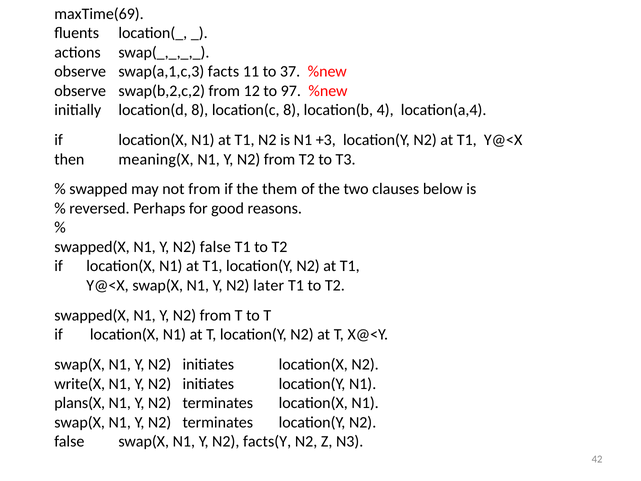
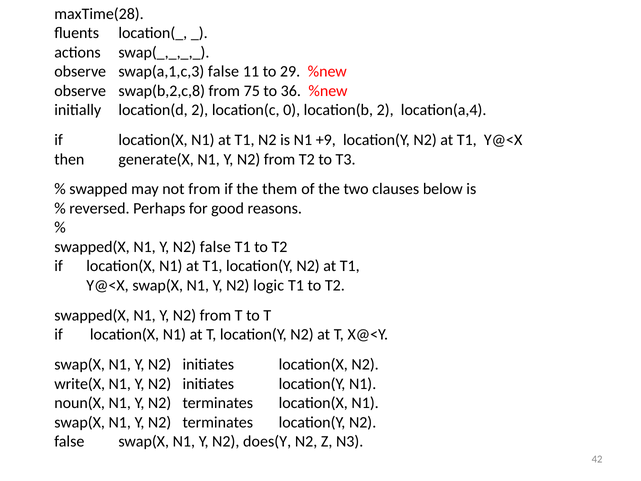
maxTime(69: maxTime(69 -> maxTime(28 (99, 14)
swap(a,1,c,3 facts: facts -> false (223, 72)
37: 37 -> 29 (290, 72)
swap(b,2,c,2: swap(b,2,c,2 -> swap(b,2,c,8 (162, 91)
12: 12 -> 75 (252, 91)
97: 97 -> 36 (291, 91)
location(d 8: 8 -> 2 (200, 110)
location(c 8: 8 -> 0 (292, 110)
location(b 4: 4 -> 2 (385, 110)
+3: +3 -> +9 (326, 140)
meaning(X: meaning(X -> generate(X (156, 159)
later: later -> logic (269, 285)
plans(X: plans(X -> noun(X (80, 403)
facts(Y: facts(Y -> does(Y (267, 441)
